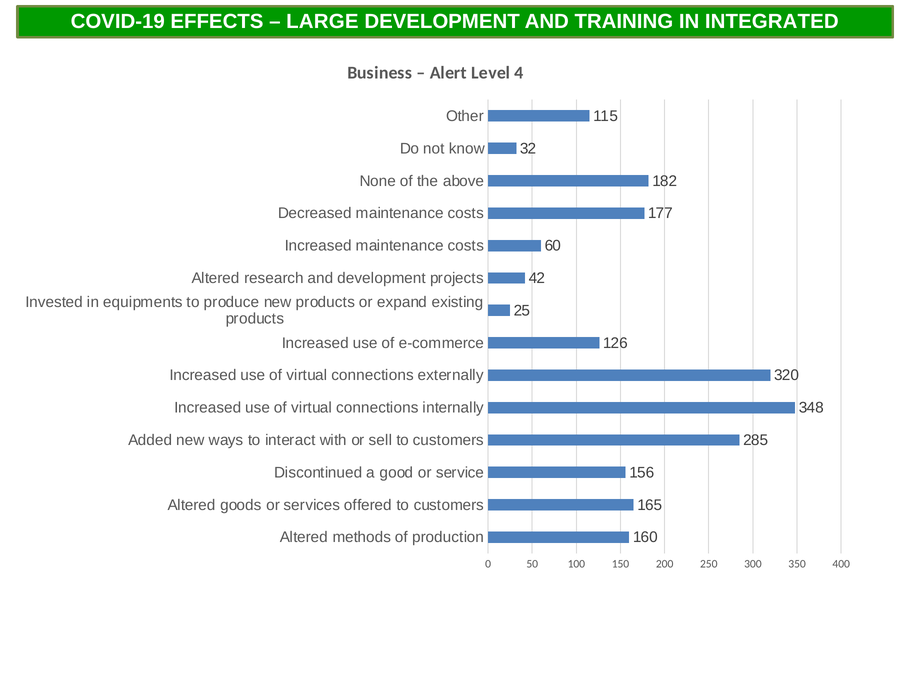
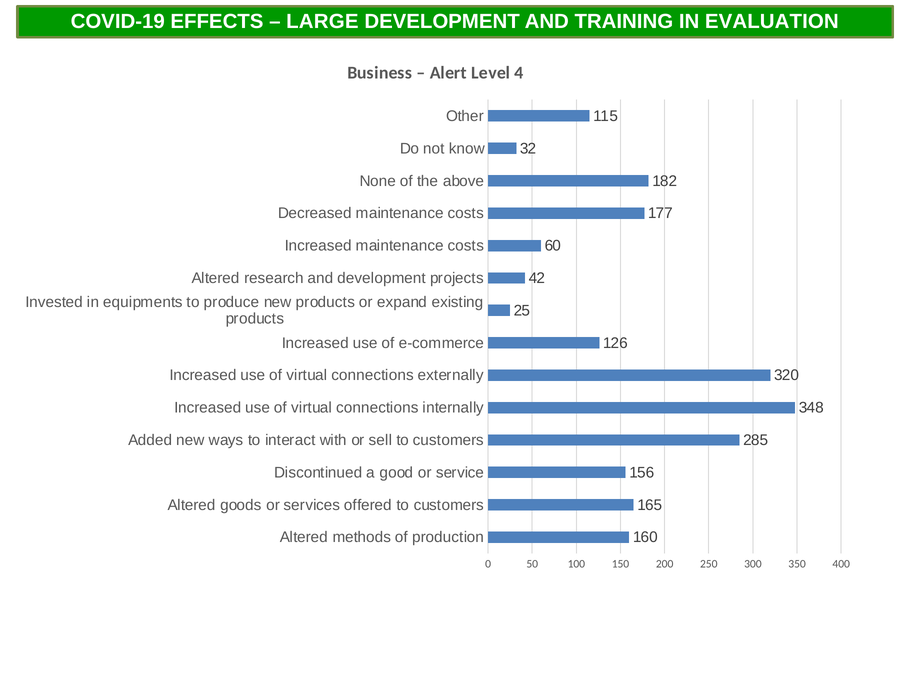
INTEGRATED: INTEGRATED -> EVALUATION (772, 22)
